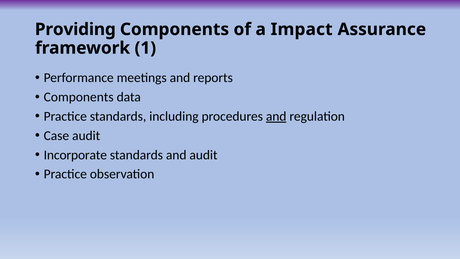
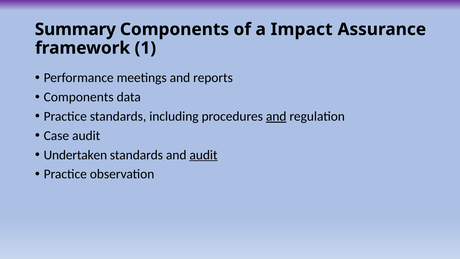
Providing: Providing -> Summary (75, 29)
Incorporate: Incorporate -> Undertaken (75, 155)
audit underline: none -> present (203, 155)
